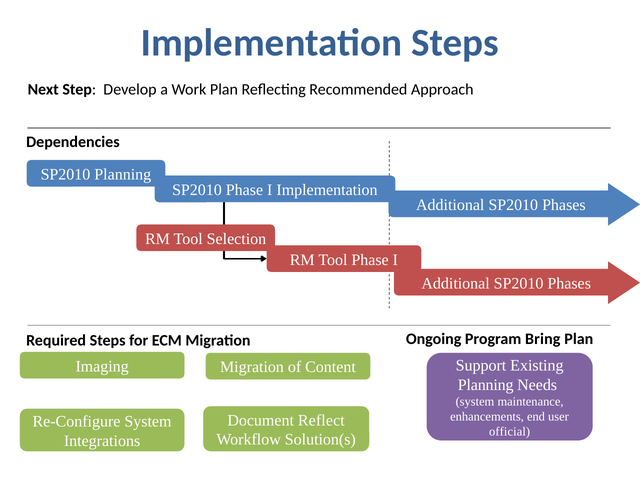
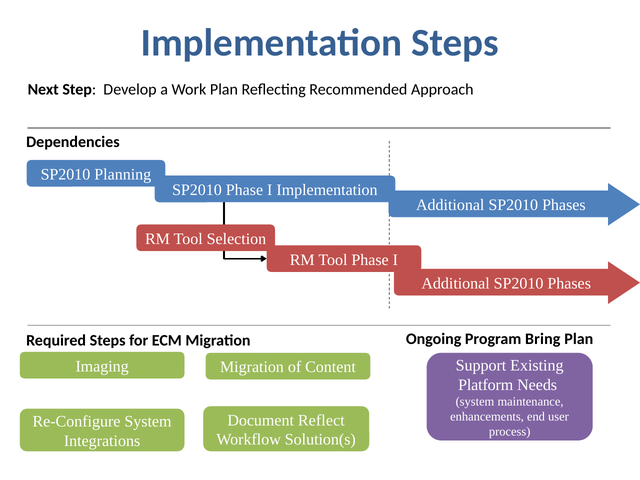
Planning: Planning -> Platform (486, 385)
official: official -> process (510, 432)
